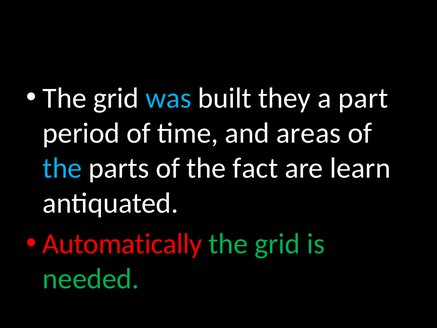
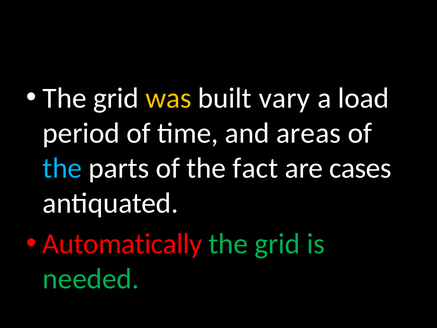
was colour: light blue -> yellow (168, 98)
they: they -> vary (284, 98)
part: part -> load (363, 98)
learn: learn -> cases (360, 168)
